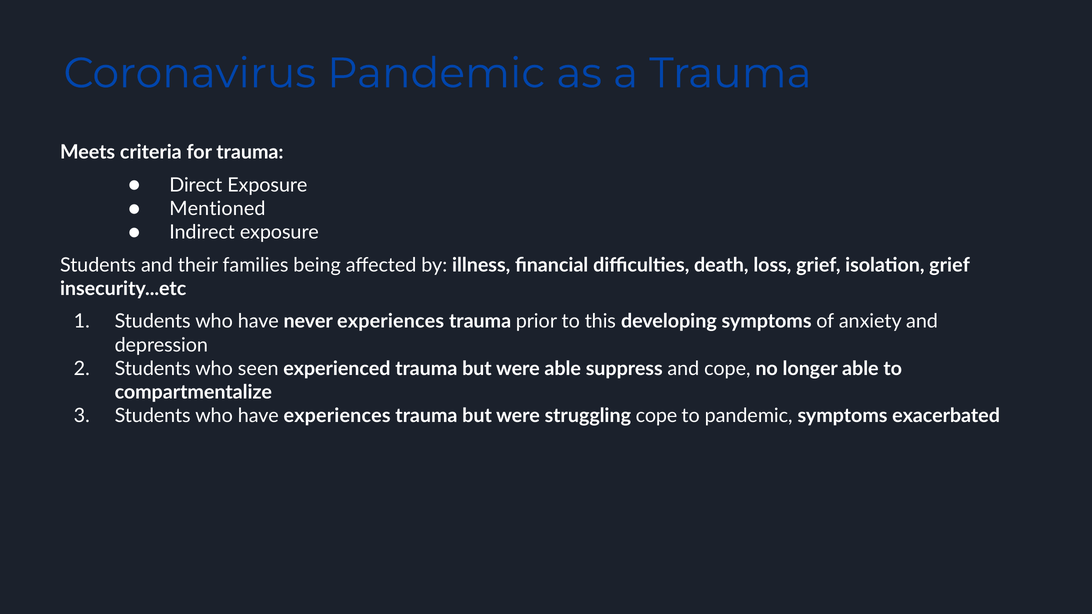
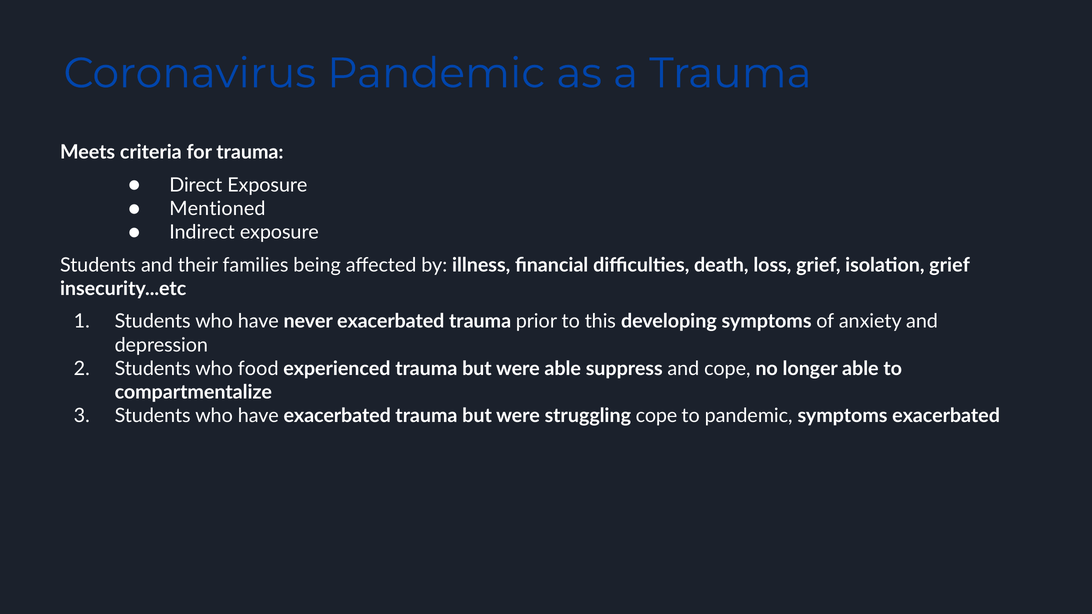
never experiences: experiences -> exacerbated (391, 322)
seen: seen -> food (258, 369)
have experiences: experiences -> exacerbated (337, 416)
